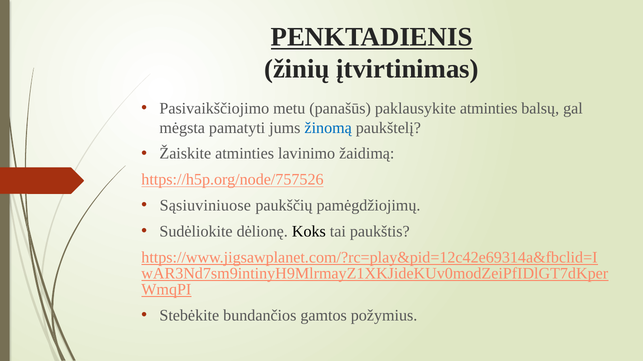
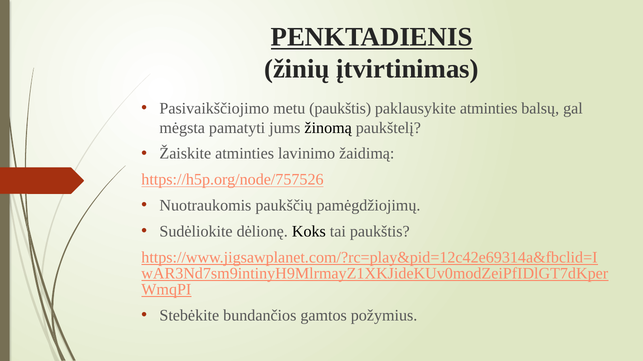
metu panašūs: panašūs -> paukštis (340, 109)
žinomą colour: blue -> black (328, 128)
Sąsiuviniuose: Sąsiuviniuose -> Nuotraukomis (205, 206)
